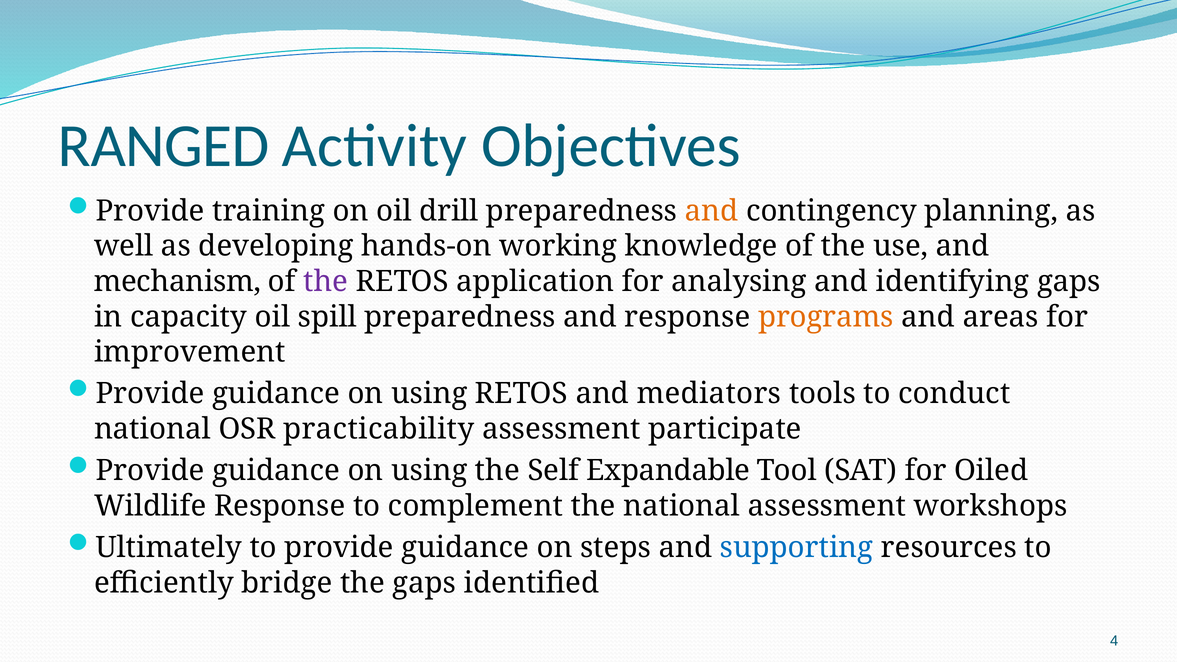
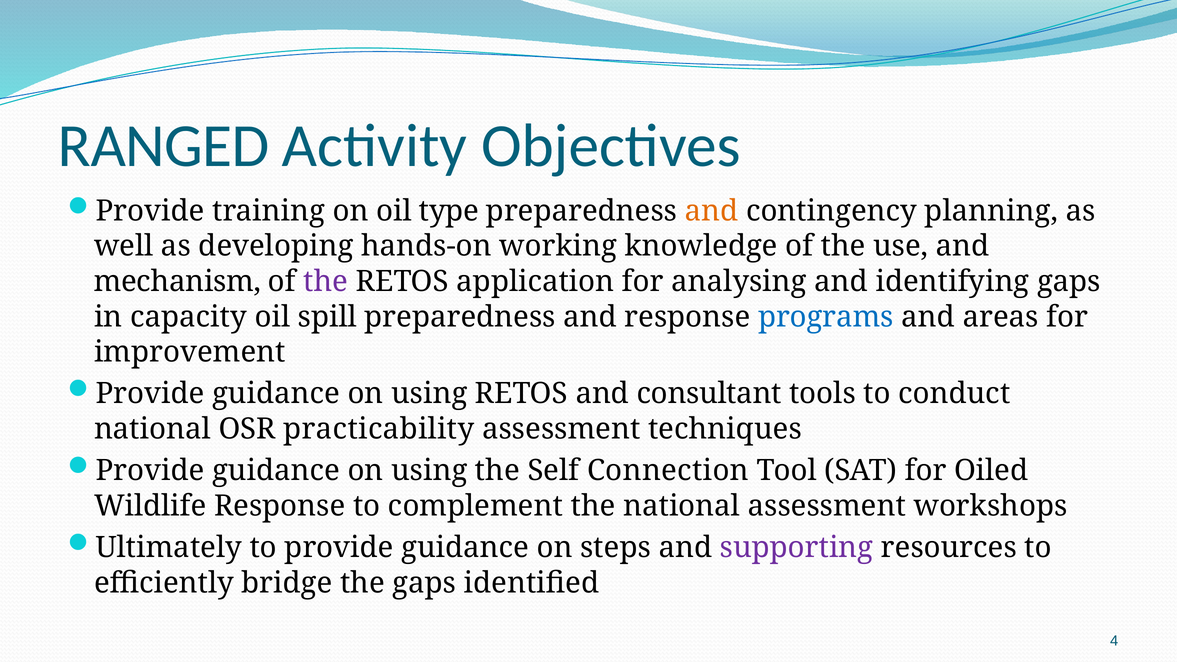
drill: drill -> type (449, 211)
programs colour: orange -> blue (826, 317)
mediators: mediators -> consultant (709, 394)
participate: participate -> techniques (725, 429)
Expandable: Expandable -> Connection (668, 471)
supporting colour: blue -> purple (797, 548)
